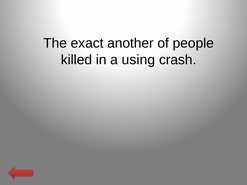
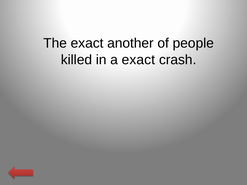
a using: using -> exact (138, 60)
